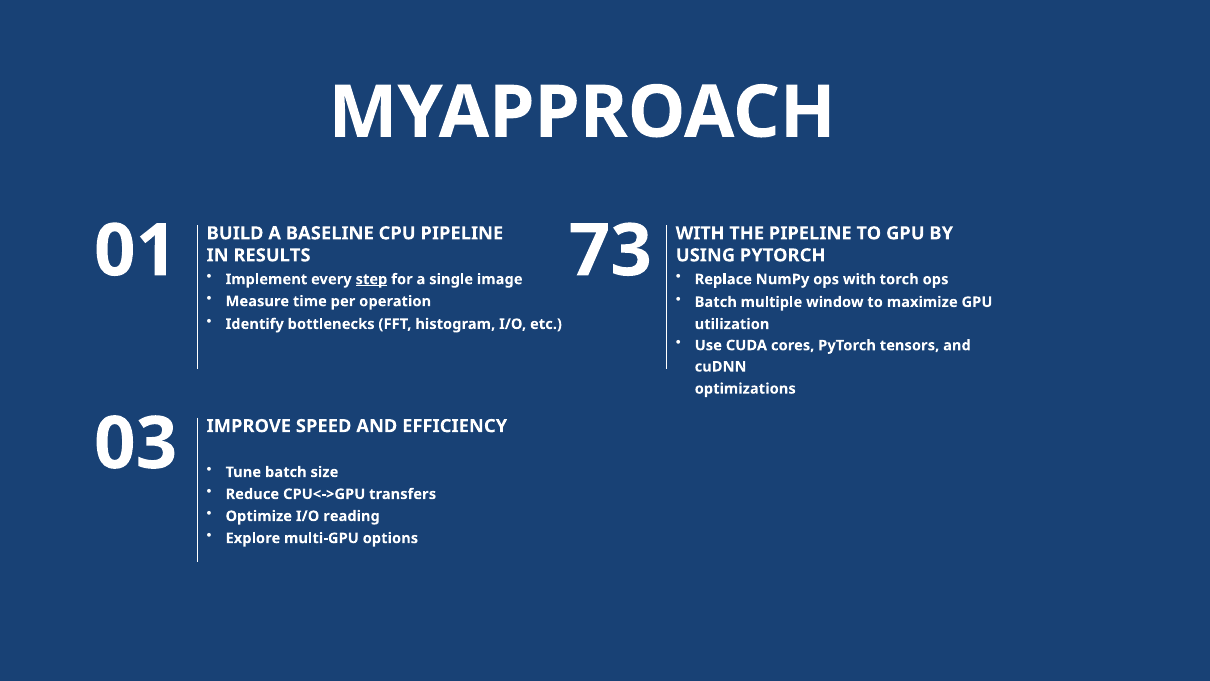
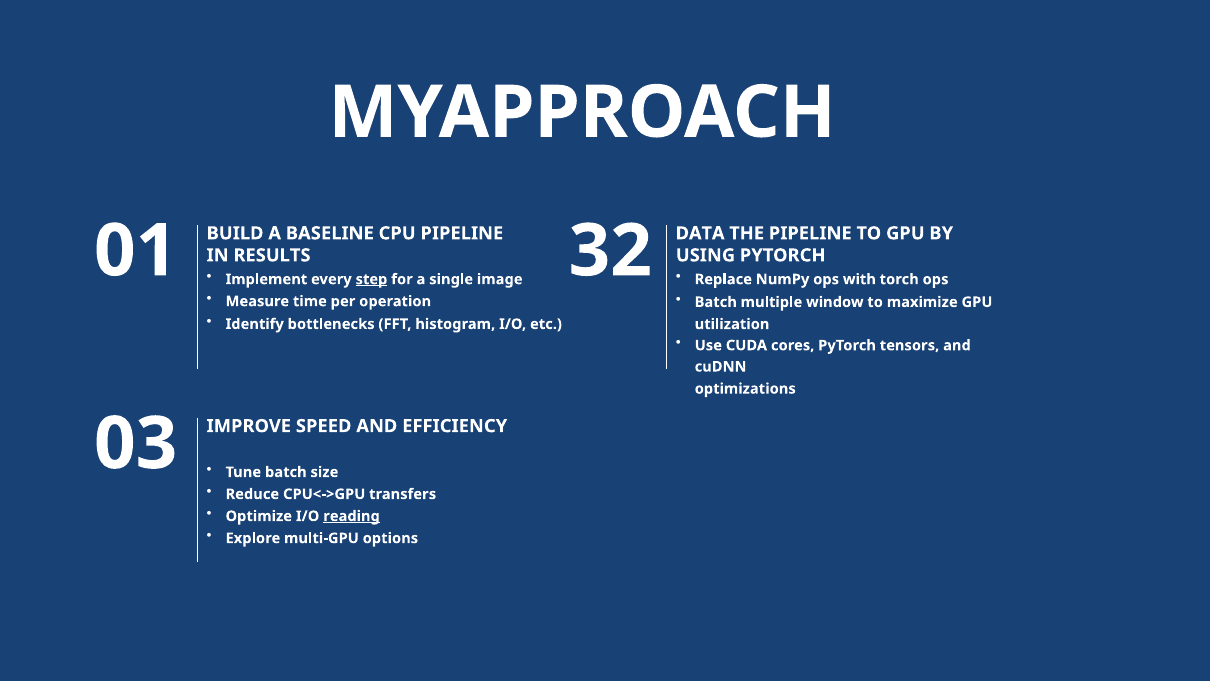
WITH: WITH -> DATA (700, 233)
73: 73 -> 32 (610, 251)
reading underline: none -> present (352, 516)
